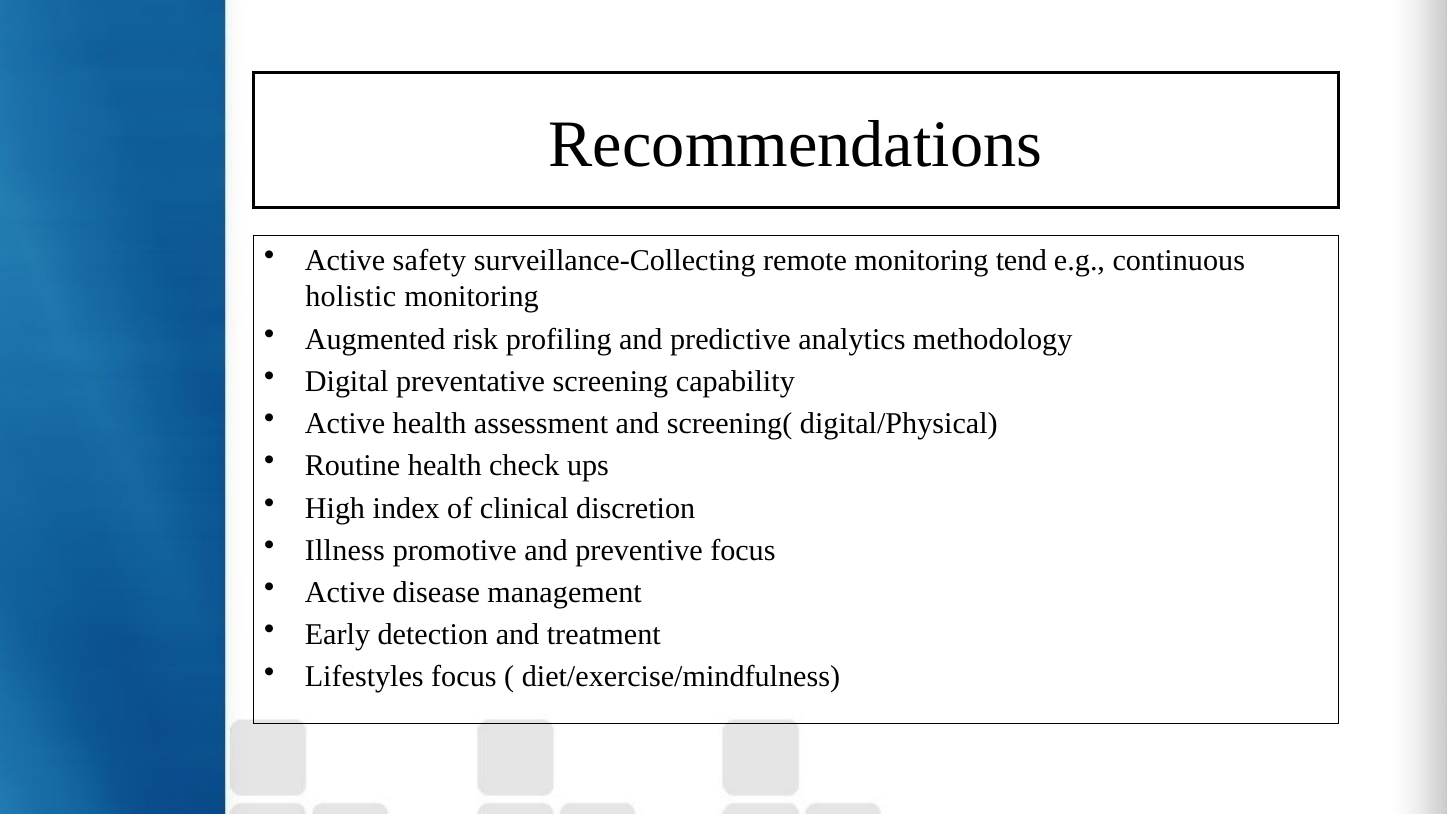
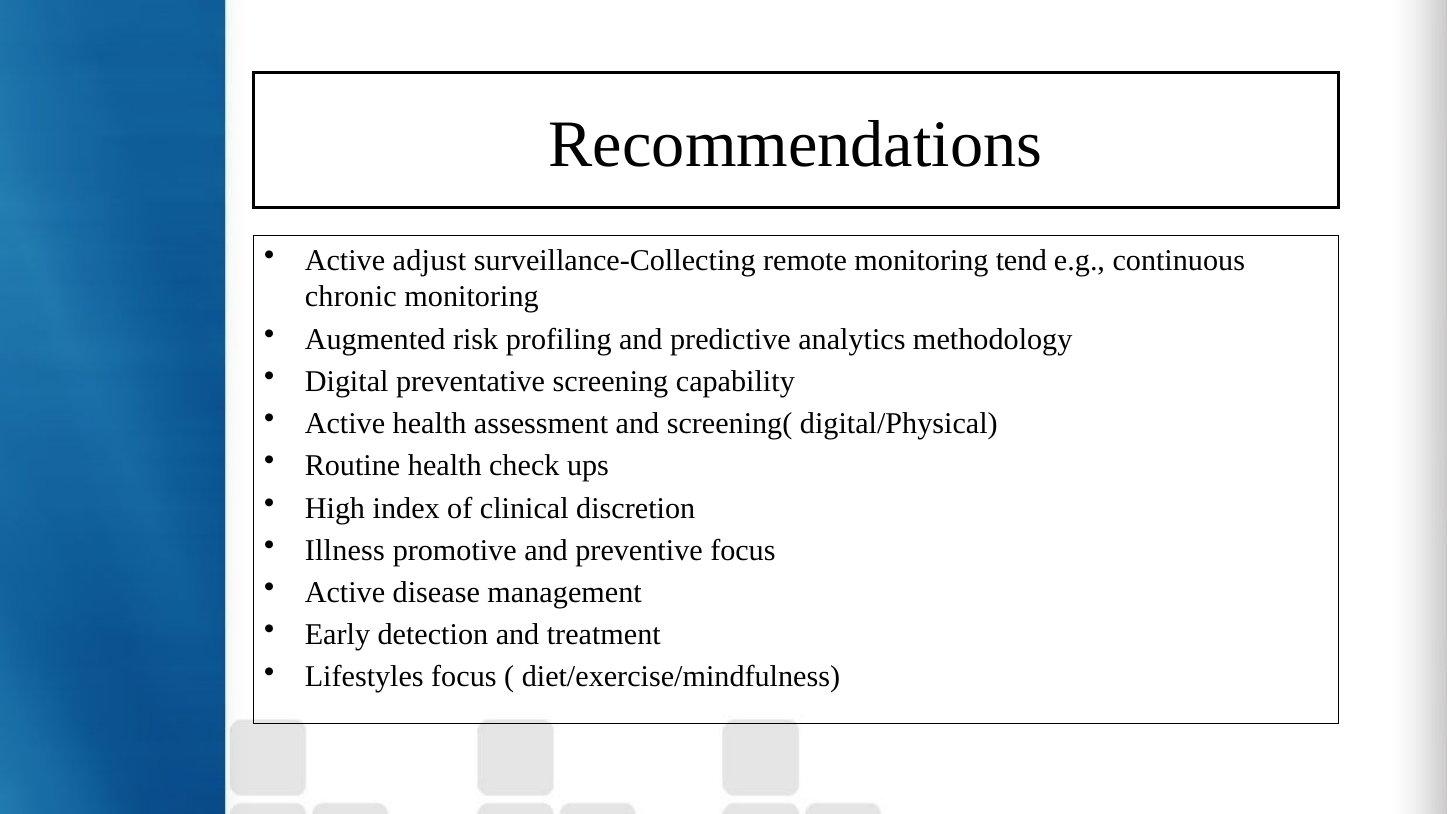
safety: safety -> adjust (429, 261)
holistic: holistic -> chronic (351, 297)
